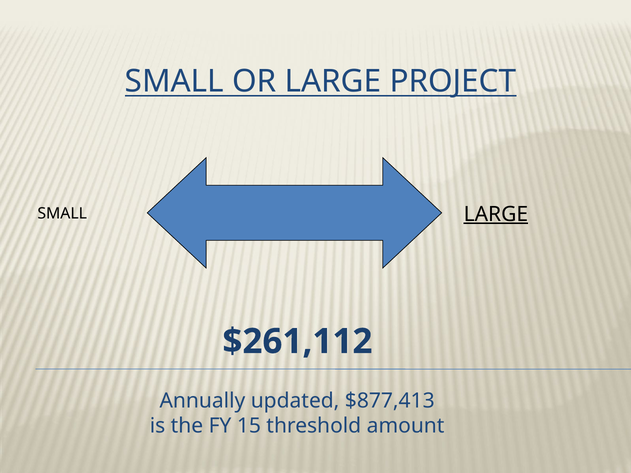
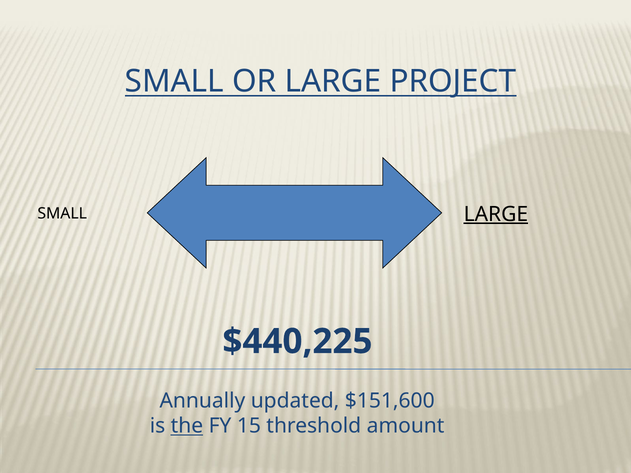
$261,112: $261,112 -> $440,225 (297, 342)
$877,413: $877,413 -> $151,600 (390, 401)
the underline: none -> present (187, 426)
